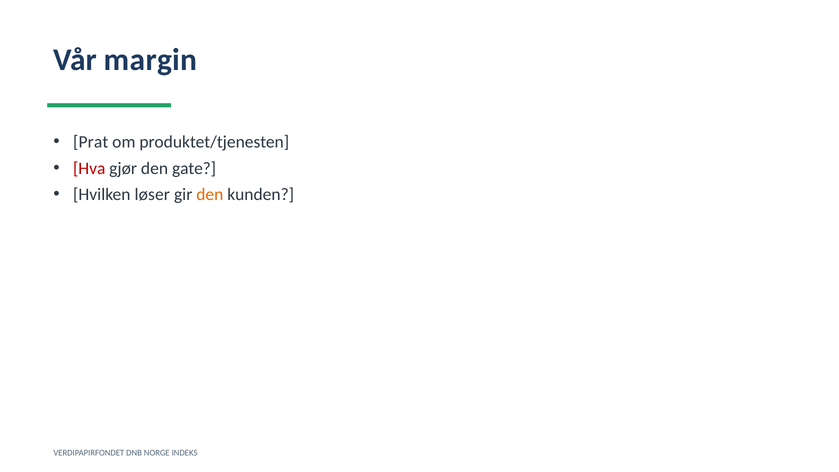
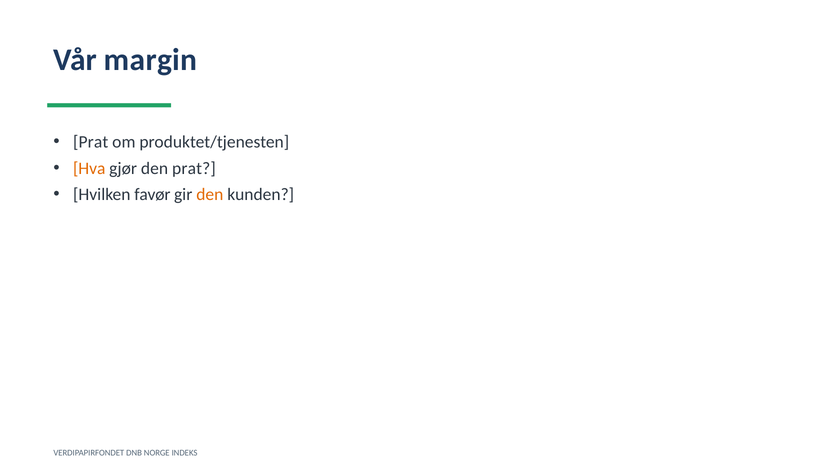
Hva colour: red -> orange (89, 168)
den gate: gate -> prat (194, 168)
løser: løser -> favør (152, 195)
